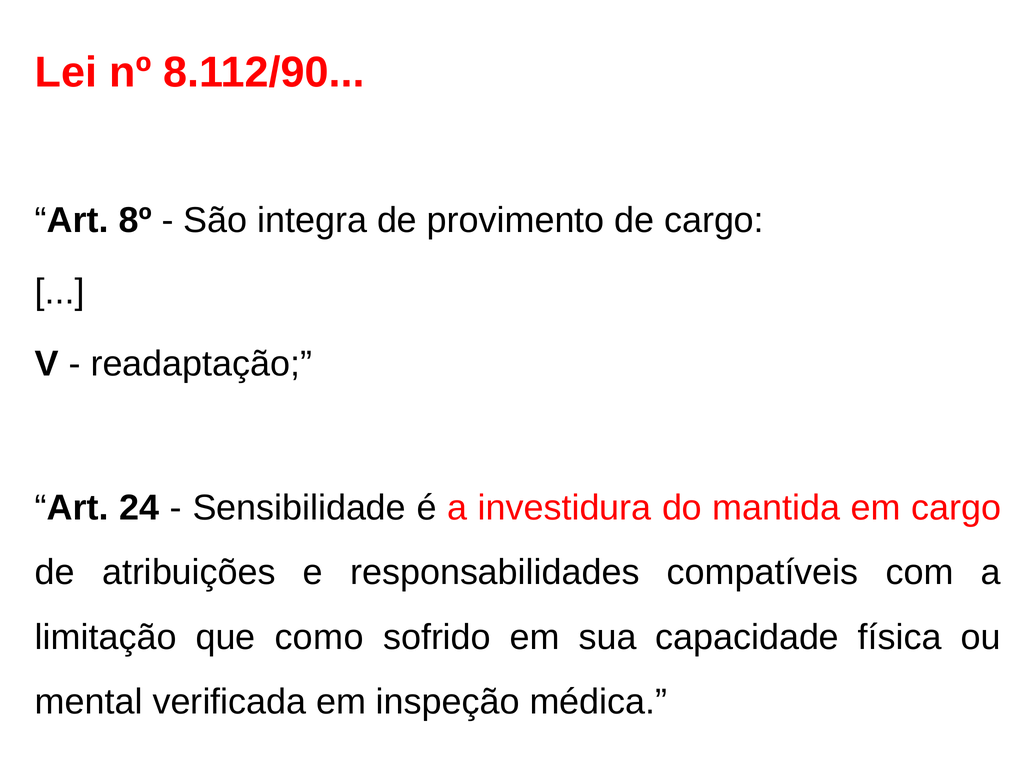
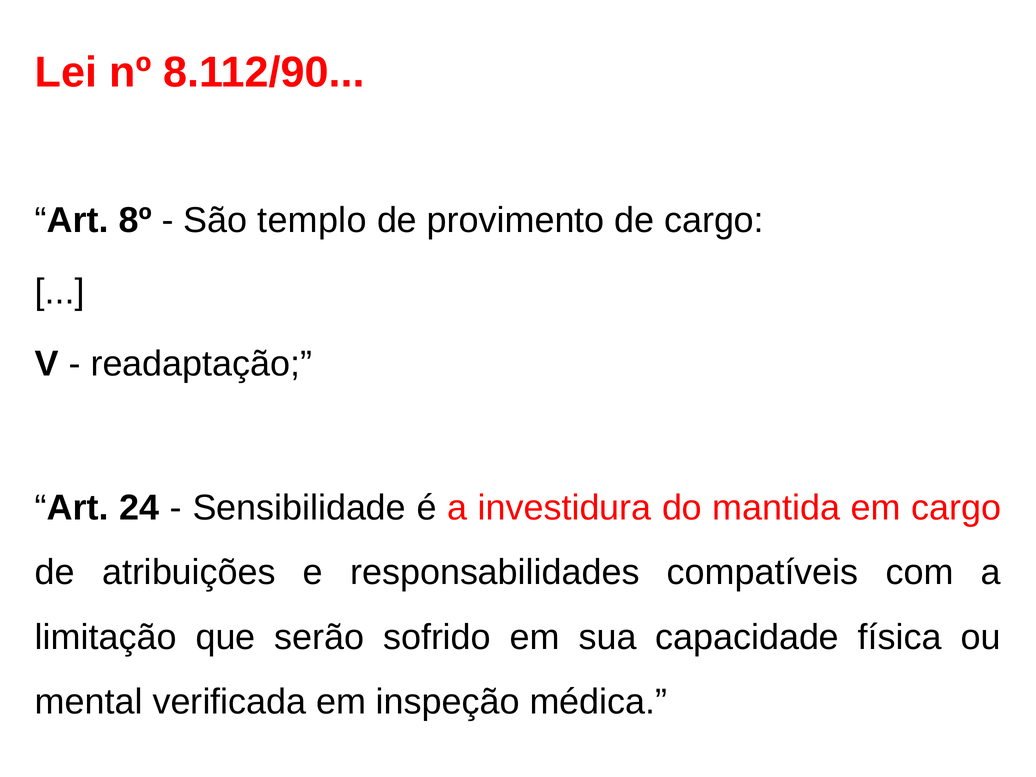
integra: integra -> templo (312, 220)
como: como -> serão (319, 637)
